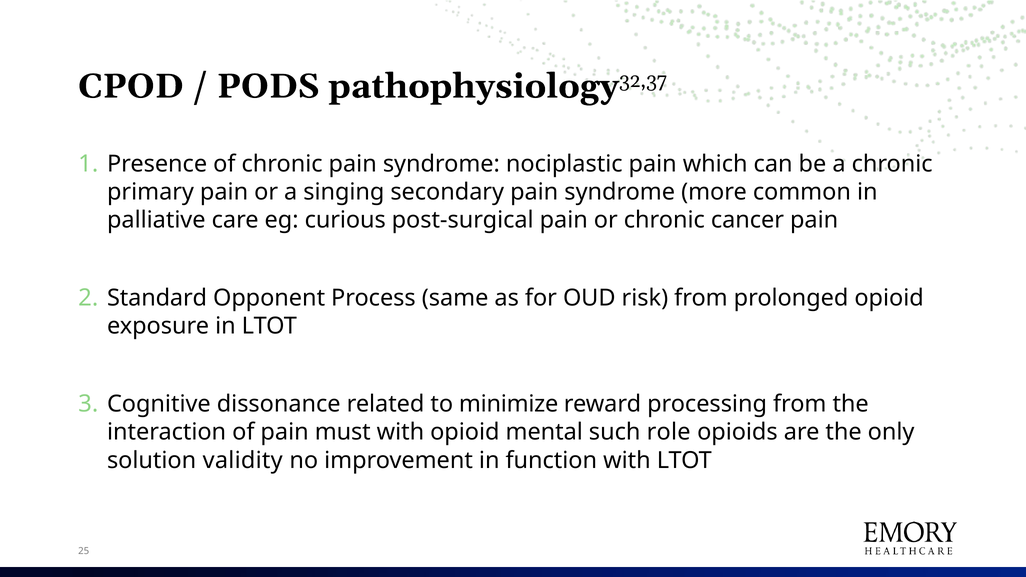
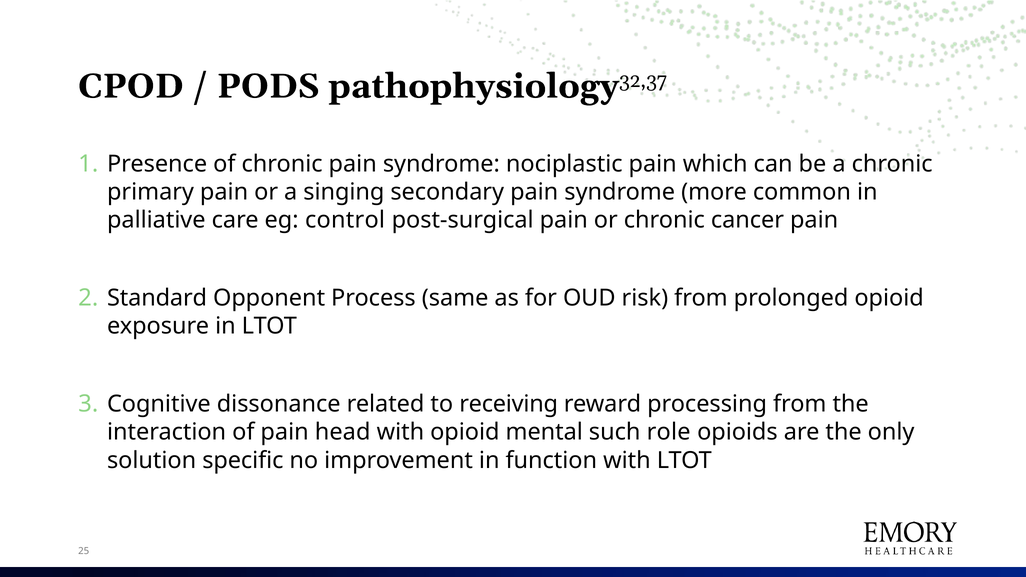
curious: curious -> control (345, 220)
minimize: minimize -> receiving (509, 404)
must: must -> head (343, 432)
validity: validity -> specific (243, 460)
